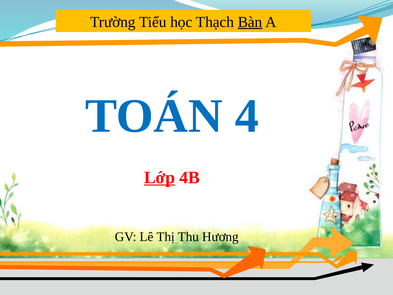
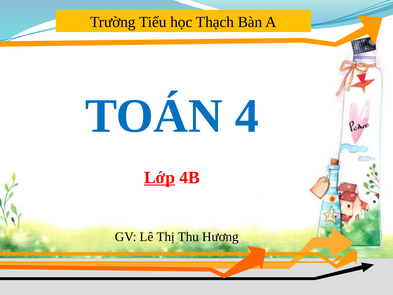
Bàn underline: present -> none (250, 22)
